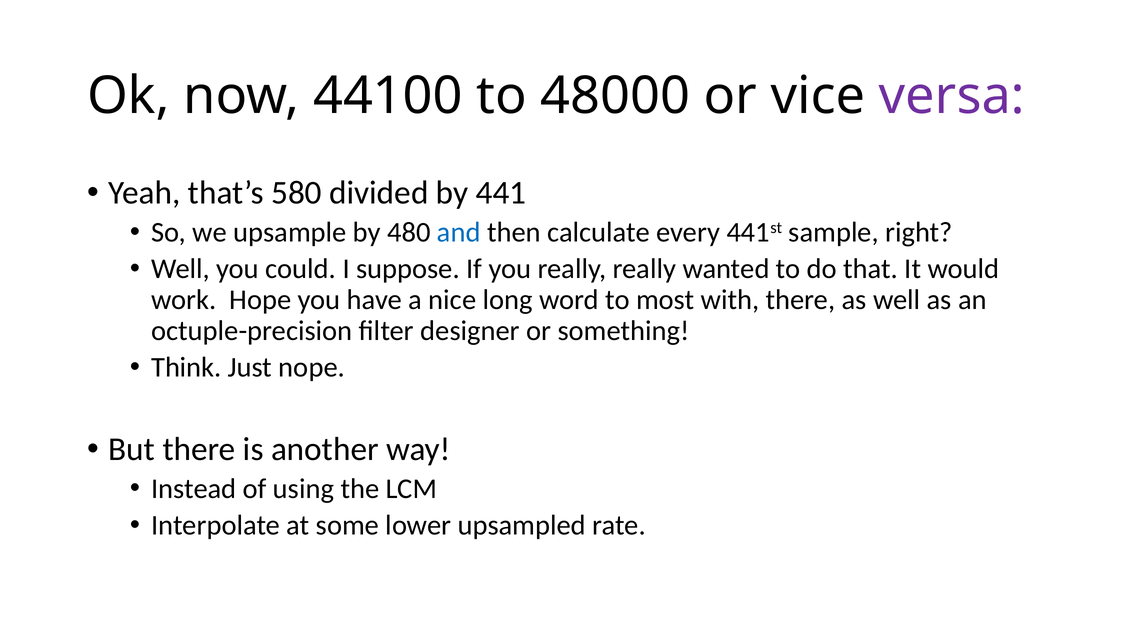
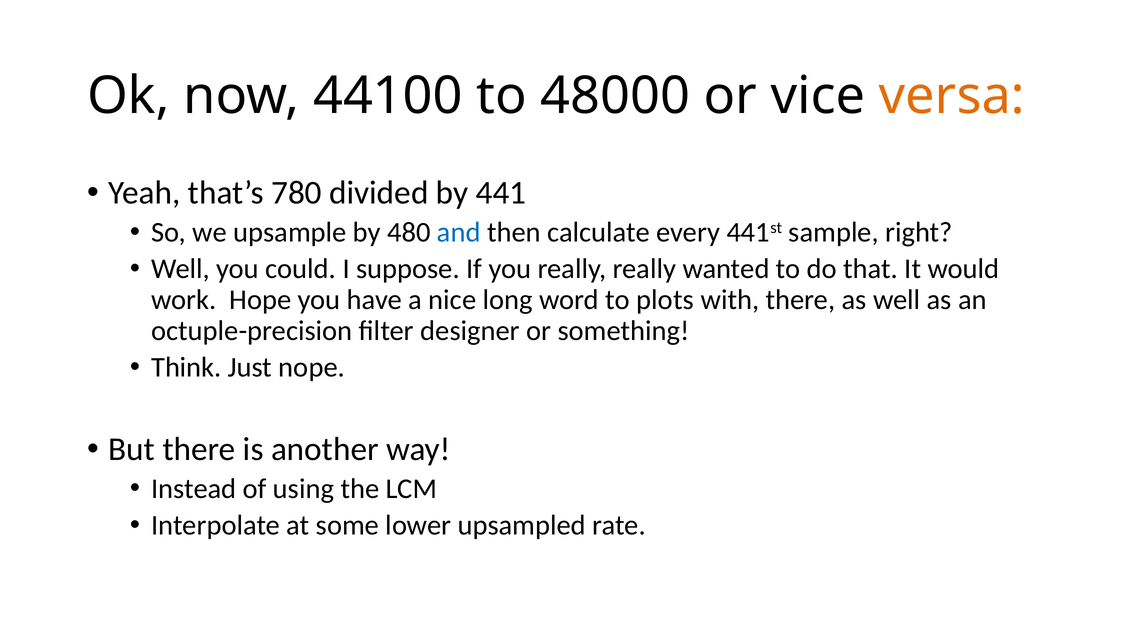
versa colour: purple -> orange (952, 96)
580: 580 -> 780 (296, 193)
most: most -> plots (665, 300)
